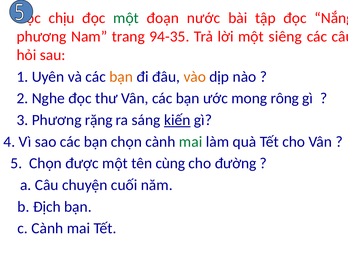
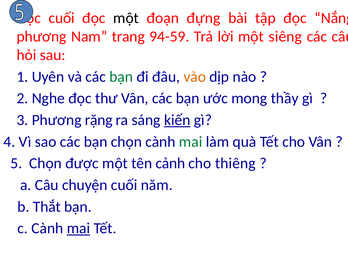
chịu: chịu -> cuối (62, 18)
một colour: green -> black (126, 18)
nước: nước -> đựng (203, 18)
94-35: 94-35 -> 94-59 (169, 36)
bạn colour: orange -> green (121, 77)
rông: rông -> thầy (285, 98)
cùng: cùng -> cảnh (170, 163)
đường: đường -> thiêng (235, 163)
Địch: Địch -> Thắt (47, 207)
mai underline: none -> present (78, 228)
